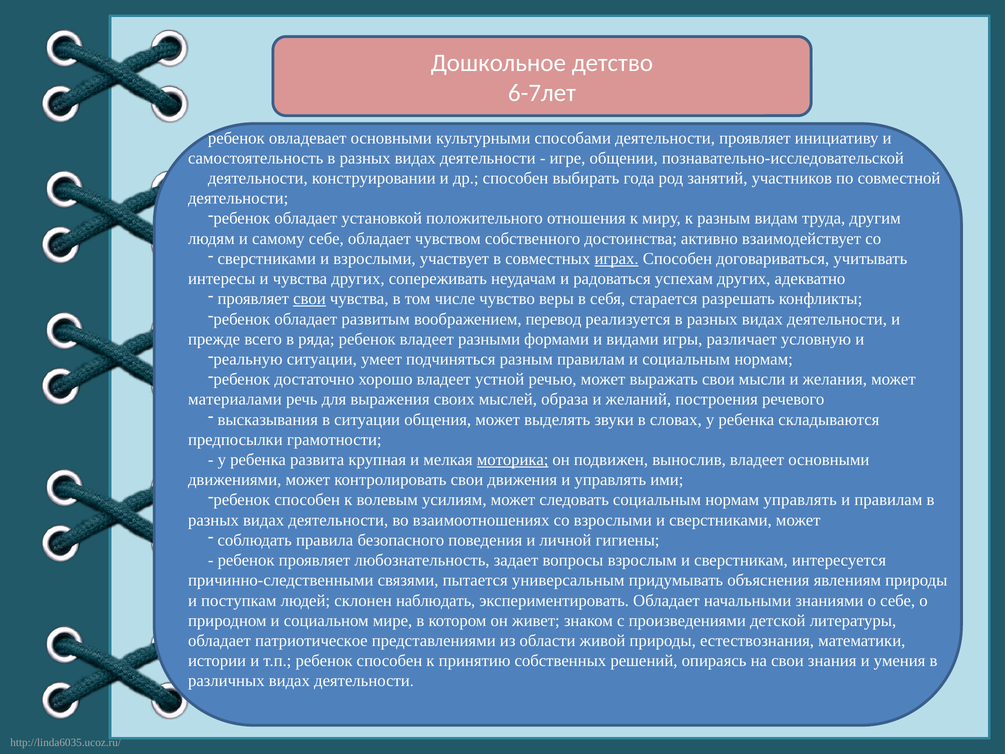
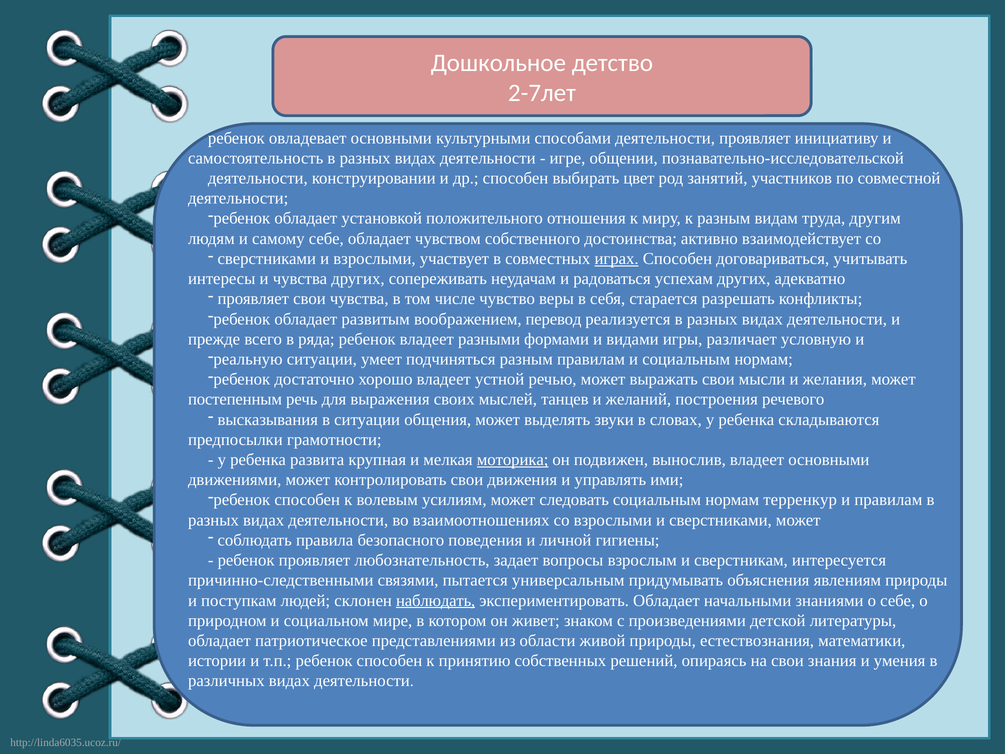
6-7лет: 6-7лет -> 2-7лет (542, 93)
года: года -> цвет (639, 178)
свои underline: present -> none (309, 299)
материалами: материалами -> постепенным (235, 399)
образа: образа -> танцев (565, 399)
нормам управлять: управлять -> терренкур (800, 500)
наблюдать underline: none -> present (436, 600)
